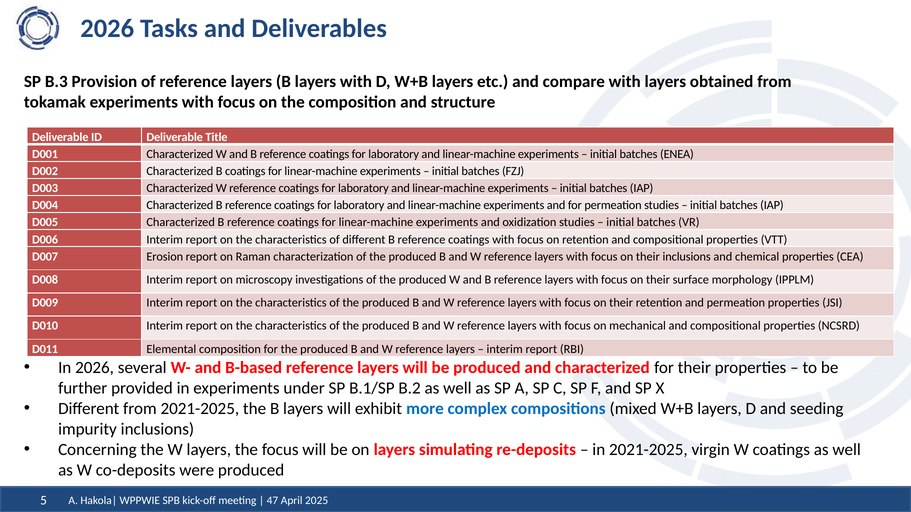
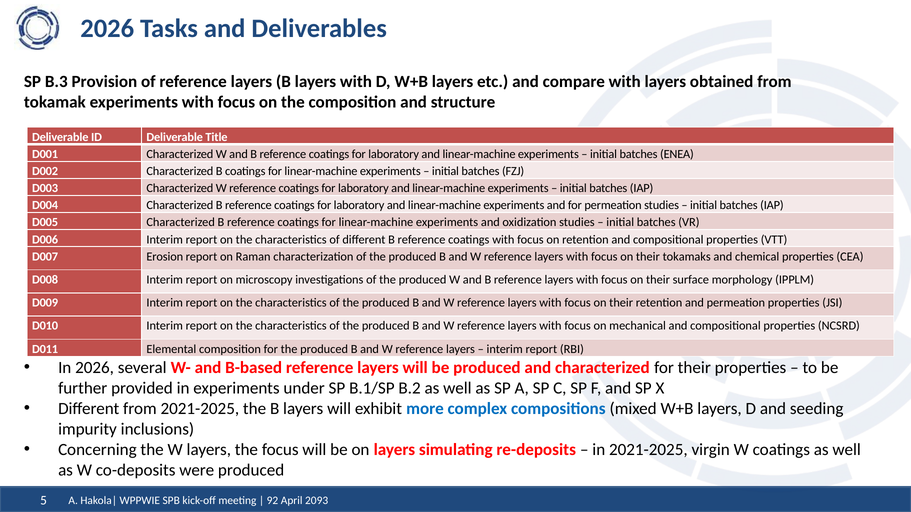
their inclusions: inclusions -> tokamaks (687, 257)
47: 47 -> 92 (272, 501)
2025: 2025 -> 2093 (317, 501)
